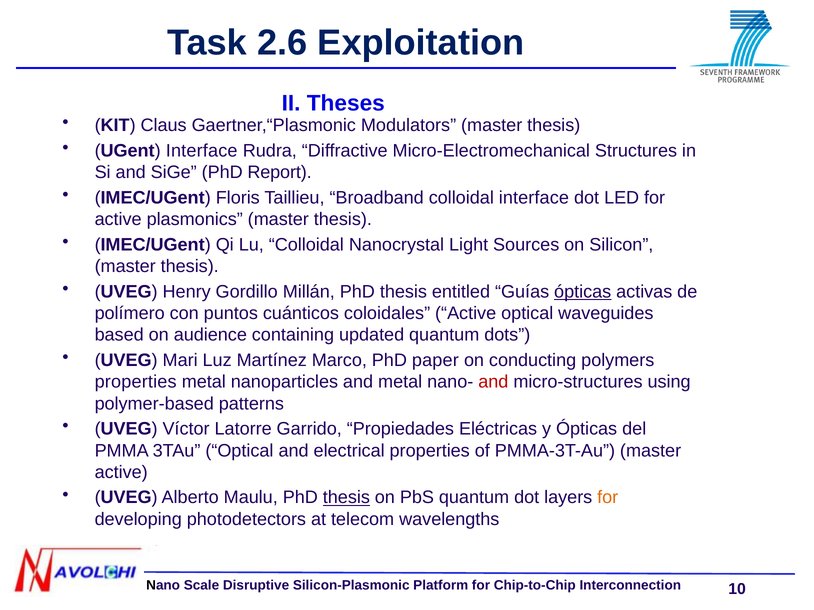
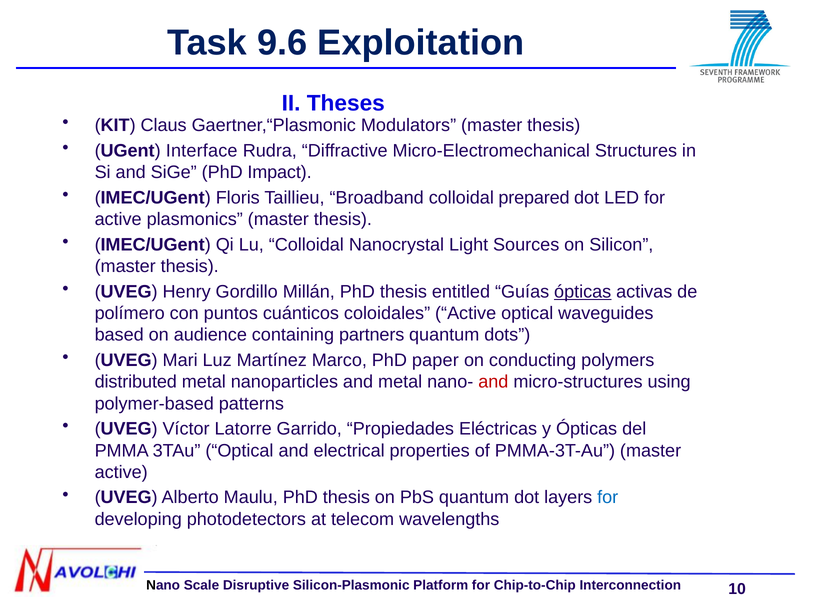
2.6: 2.6 -> 9.6 (282, 43)
Report: Report -> Impact (280, 172)
colloidal interface: interface -> prepared (534, 198)
updated: updated -> partners (372, 335)
properties: properties -> distributed (136, 382)
thesis underline: present -> none (346, 498)
for colour: orange -> blue (608, 498)
